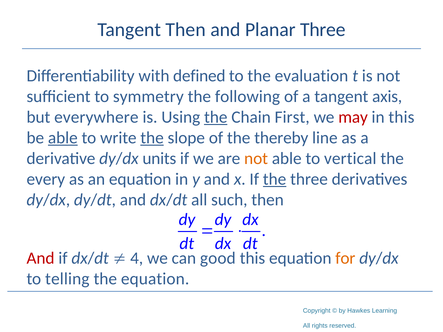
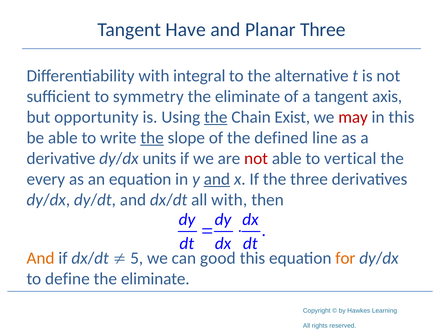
Tangent Then: Then -> Have (186, 30)
defined: defined -> integral (199, 76)
evaluation: evaluation -> alternative (312, 76)
following: following -> eliminate (248, 96)
everywhere: everywhere -> opportunity (96, 117)
First: First -> Exist (292, 117)
able underline: present -> none (63, 138)
thereby: thereby -> defined (281, 138)
not colour: orange -> red (256, 158)
and underline: none -> present (217, 179)
the underline: present -> none (275, 179)
all such: such -> with (229, 200)
And colour: red -> orange (41, 258)
4: 4 -> 5 (137, 258)
telling: telling -> define (67, 279)
equation: equation -> eliminate (155, 279)
